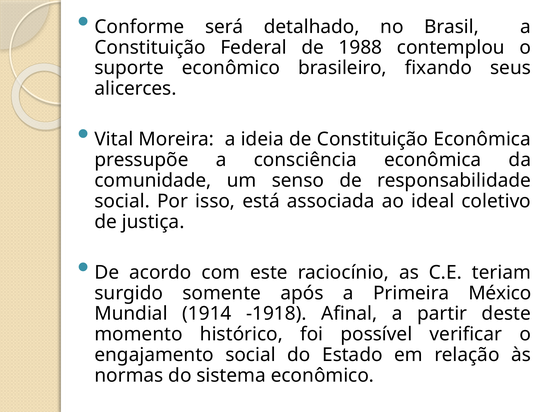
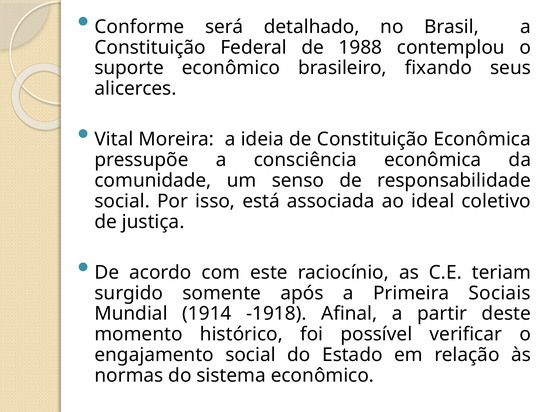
México: México -> Sociais (500, 293)
